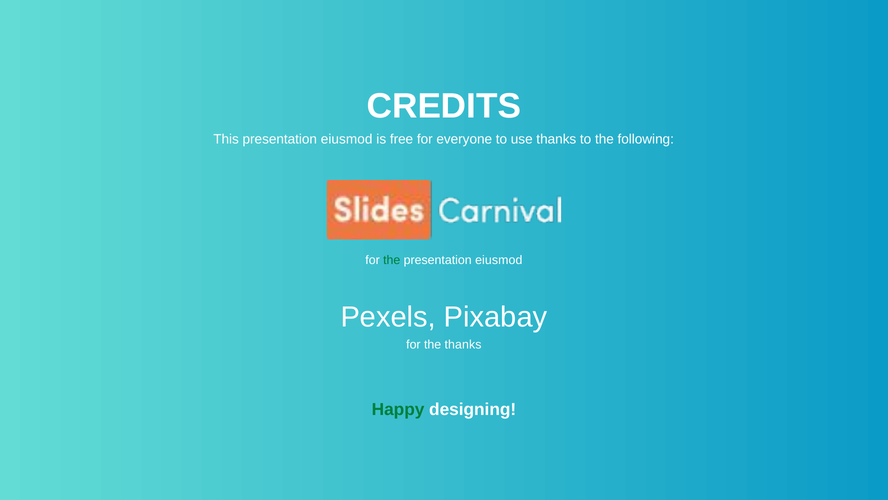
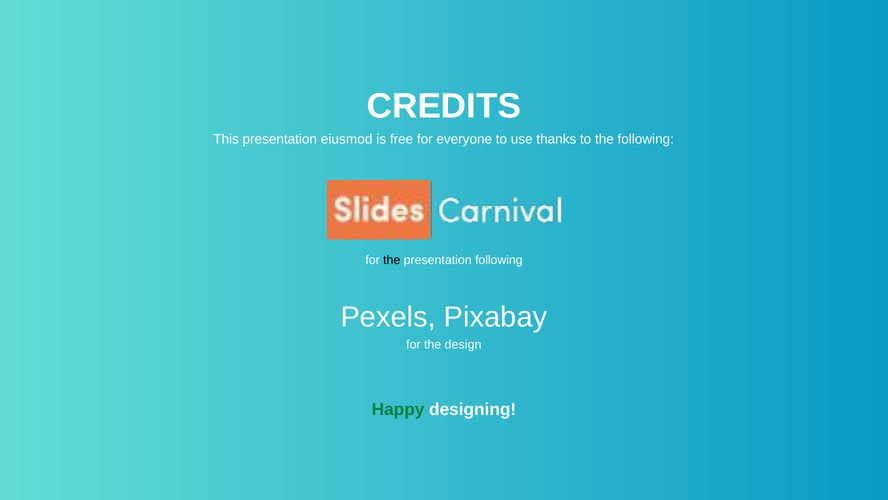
the colour: green -> black (392, 260)
eiusmod: eiusmod -> following (499, 260)
the thanks: thanks -> design (463, 344)
